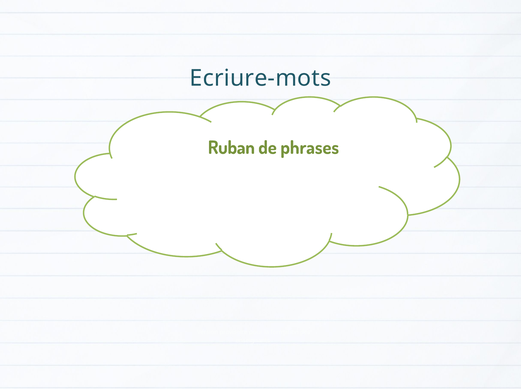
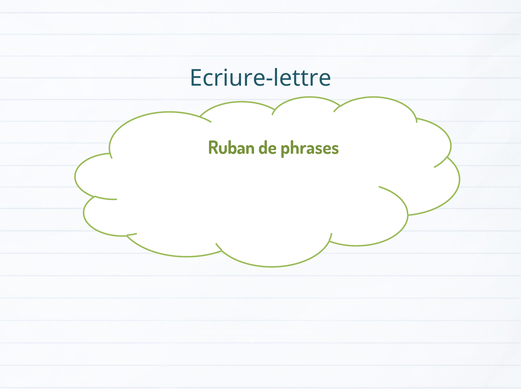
Ecriure-mots: Ecriure-mots -> Ecriure-lettre (260, 78)
